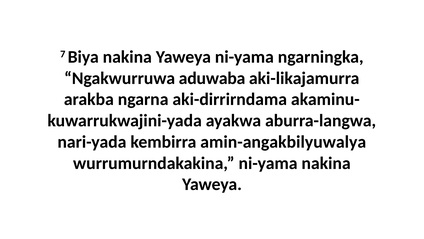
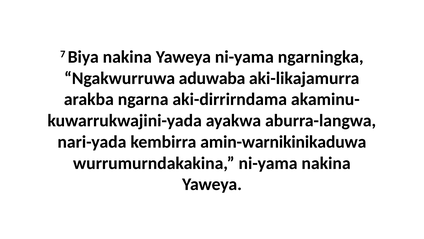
amin-angakbilyuwalya: amin-angakbilyuwalya -> amin-warnikinikaduwa (283, 142)
